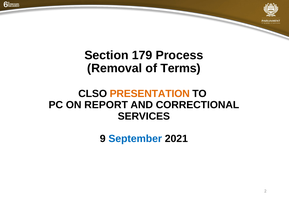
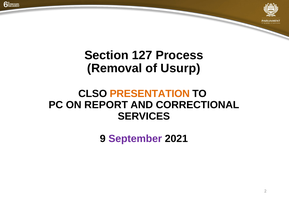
179: 179 -> 127 (142, 55)
Terms: Terms -> Usurp (180, 68)
September colour: blue -> purple (135, 139)
